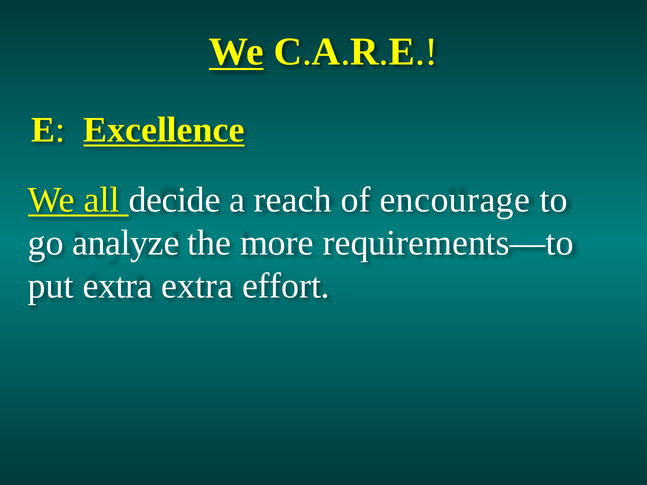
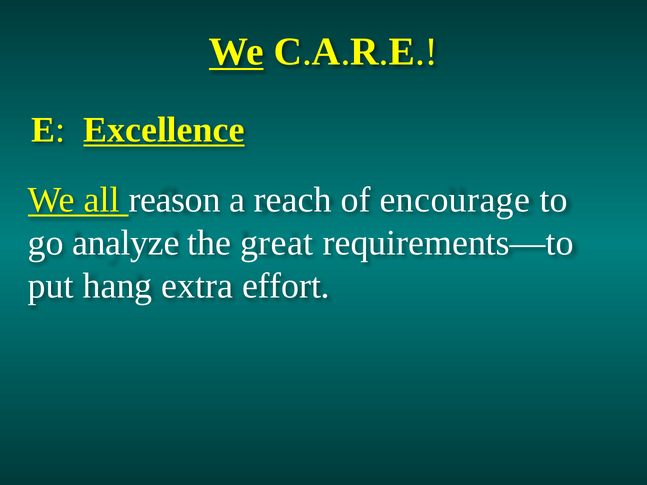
decide: decide -> reason (175, 200)
more: more -> great (277, 243)
put extra: extra -> hang (118, 286)
